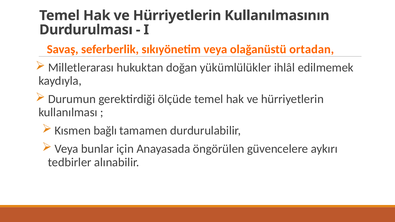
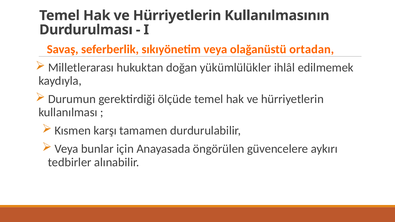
bağlı: bağlı -> karşı (105, 131)
